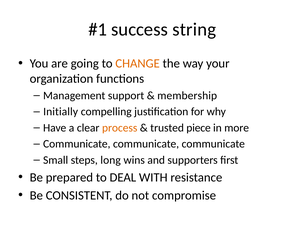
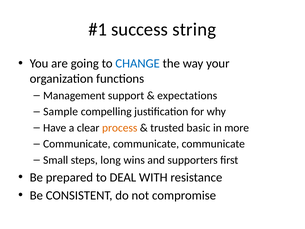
CHANGE colour: orange -> blue (138, 63)
membership: membership -> expectations (187, 95)
Initially: Initially -> Sample (61, 112)
piece: piece -> basic (198, 128)
